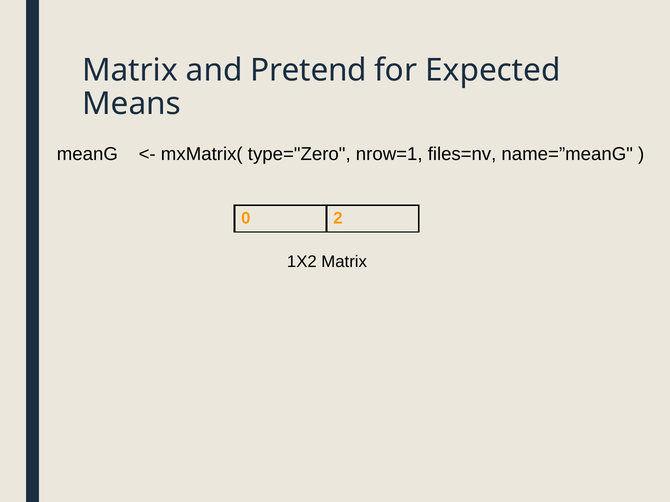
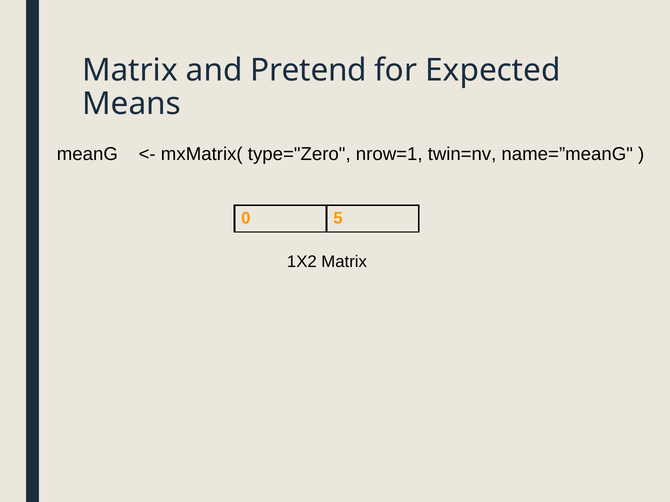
files=nv: files=nv -> twin=nv (462, 154)
2: 2 -> 5 (338, 218)
